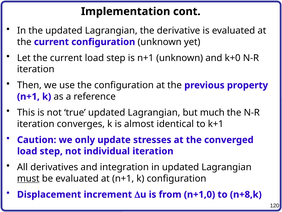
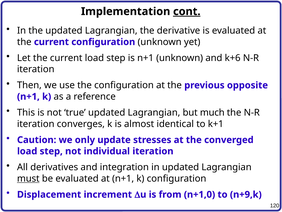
cont underline: none -> present (187, 11)
k+0: k+0 -> k+6 (233, 58)
property: property -> opposite (247, 85)
n+8,k: n+8,k -> n+9,k (246, 194)
